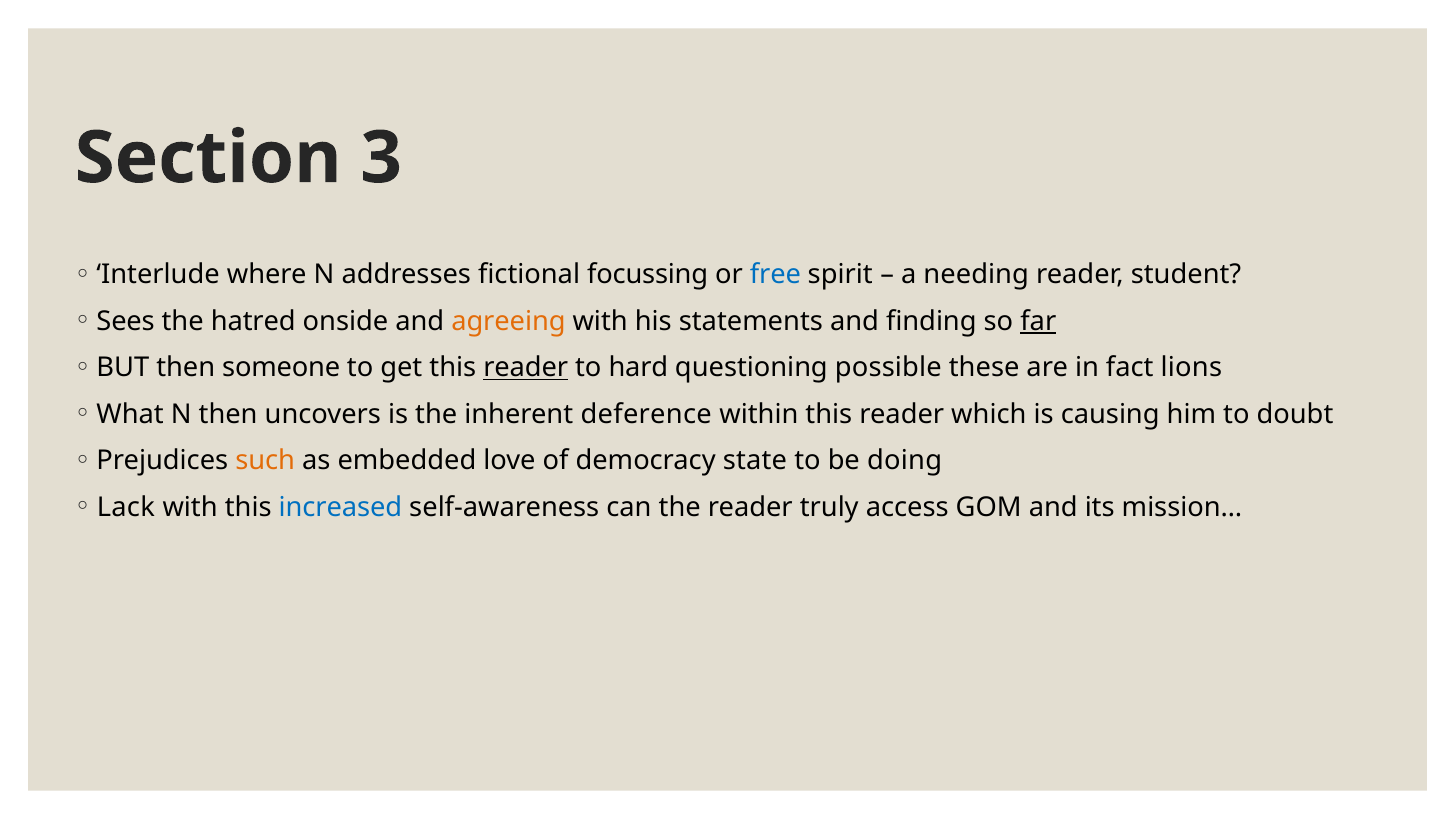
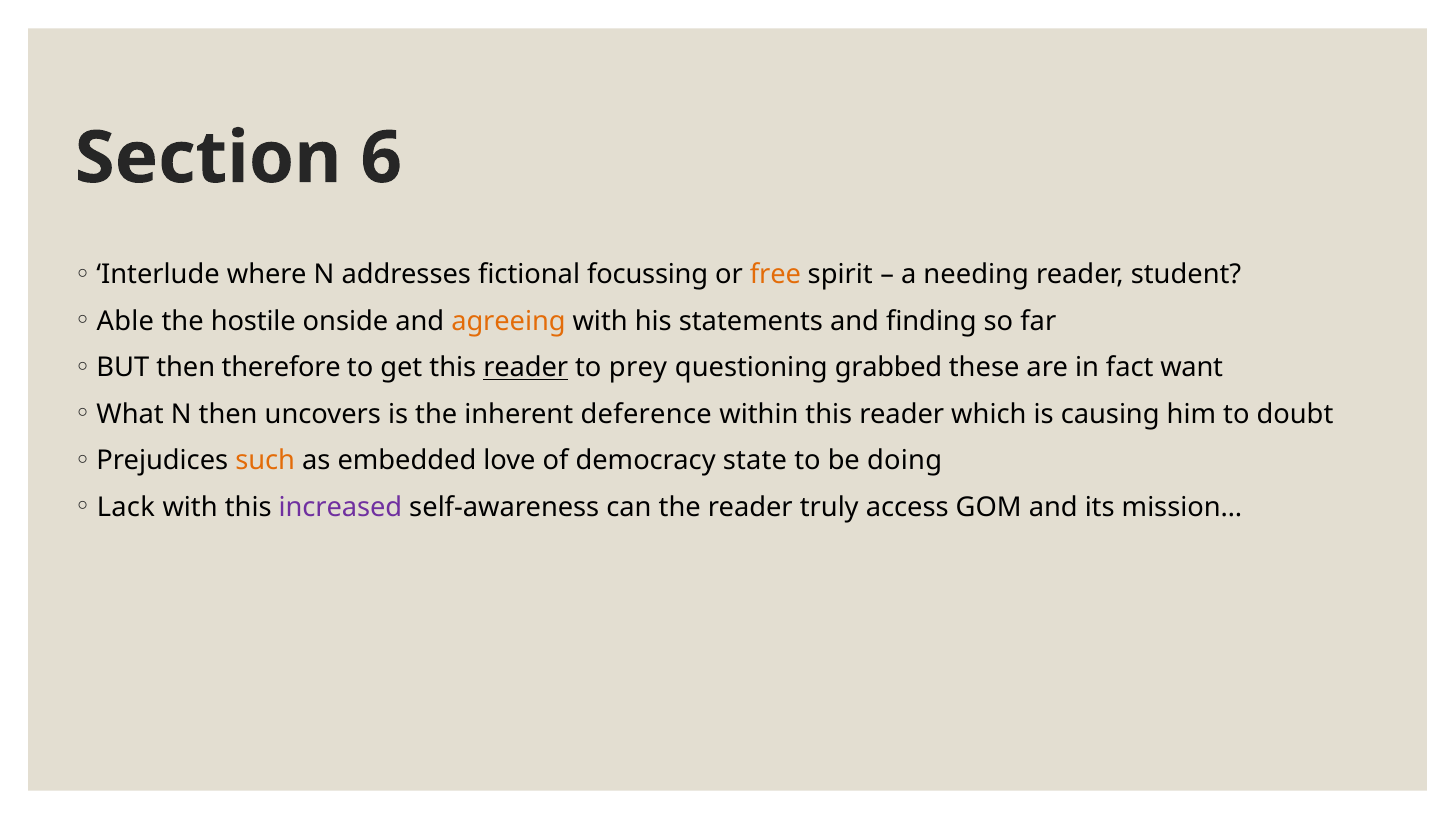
3: 3 -> 6 (381, 158)
free colour: blue -> orange (775, 275)
Sees: Sees -> Able (125, 321)
hatred: hatred -> hostile (253, 321)
far underline: present -> none (1038, 321)
someone: someone -> therefore (281, 368)
hard: hard -> prey (638, 368)
possible: possible -> grabbed (889, 368)
lions: lions -> want (1192, 368)
increased colour: blue -> purple (340, 507)
